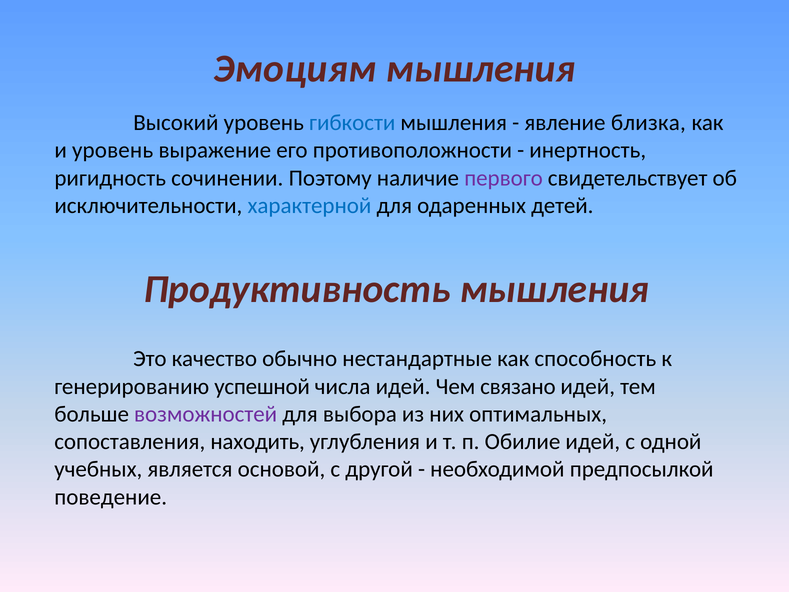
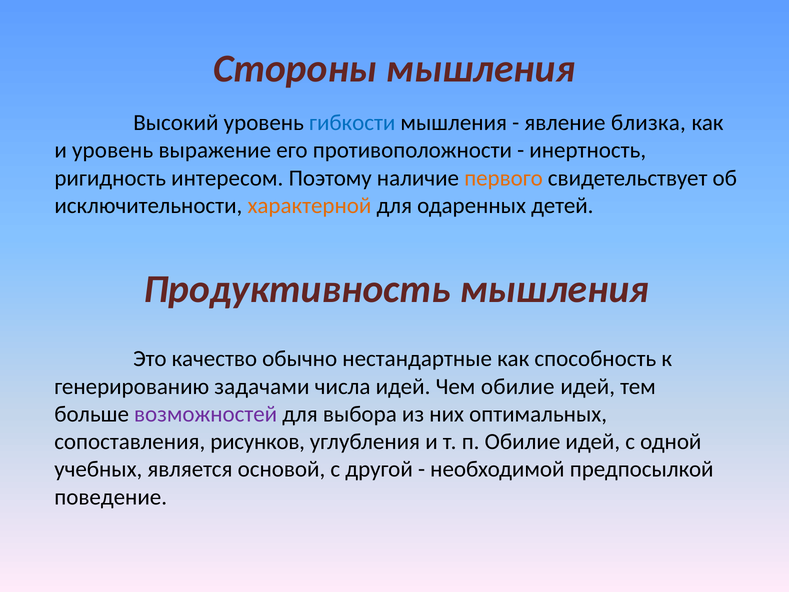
Эмоциям: Эмоциям -> Стороны (295, 69)
сочинении: сочинении -> интересом (227, 178)
первого colour: purple -> orange (504, 178)
характерной colour: blue -> orange (309, 205)
успешной: успешной -> задачами (262, 386)
Чем связано: связано -> обилие (518, 386)
находить: находить -> рисунков (258, 441)
